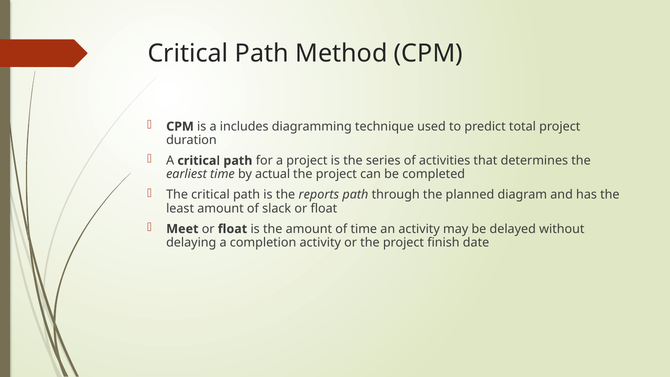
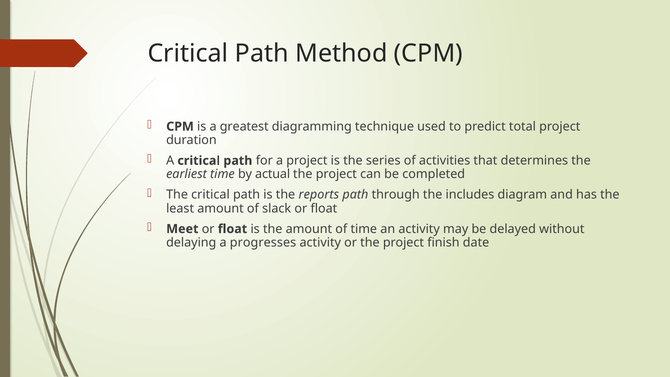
includes: includes -> greatest (244, 126)
planned: planned -> includes (470, 195)
completion: completion -> progresses (263, 242)
